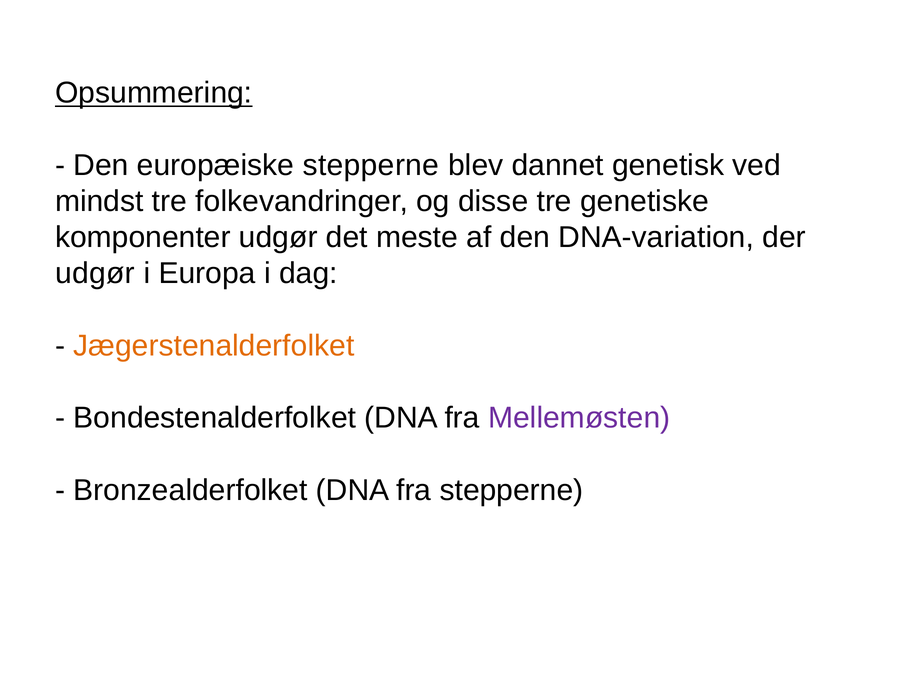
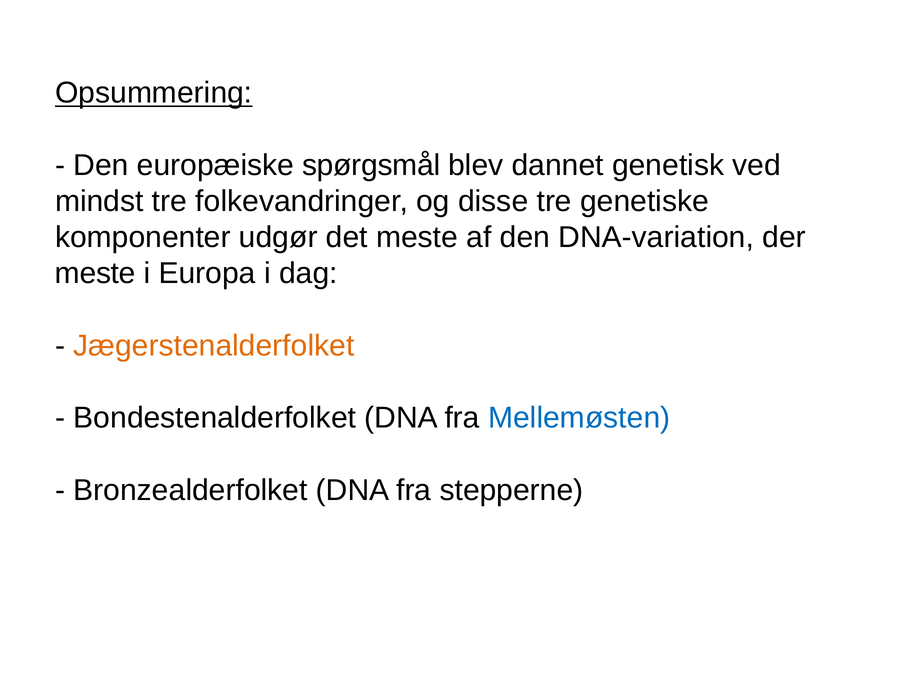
europæiske stepperne: stepperne -> spørgsmål (371, 165)
udgør: udgør -> meste (95, 274)
Mellemøsten colour: purple -> blue (579, 418)
